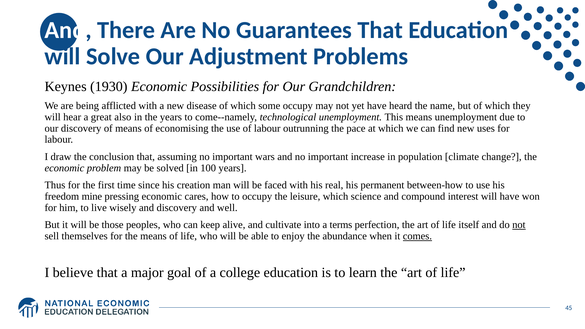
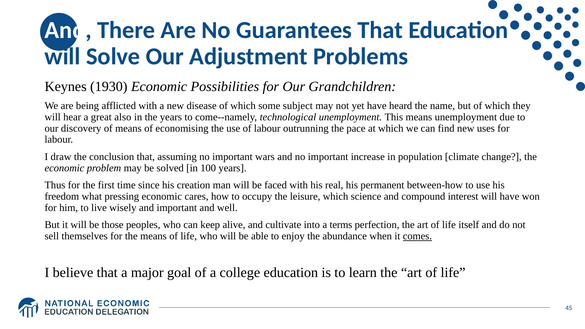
some occupy: occupy -> subject (298, 106)
mine: mine -> what (92, 196)
and discovery: discovery -> important (177, 208)
not underline: present -> none (519, 225)
